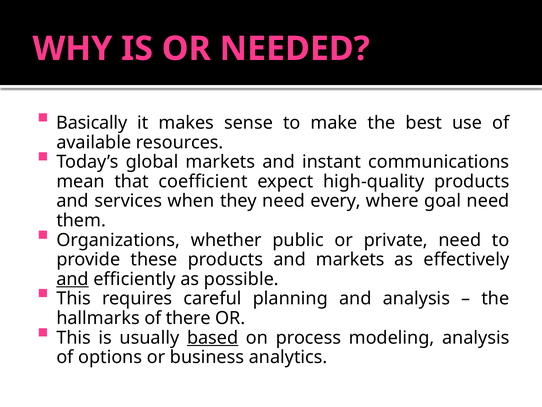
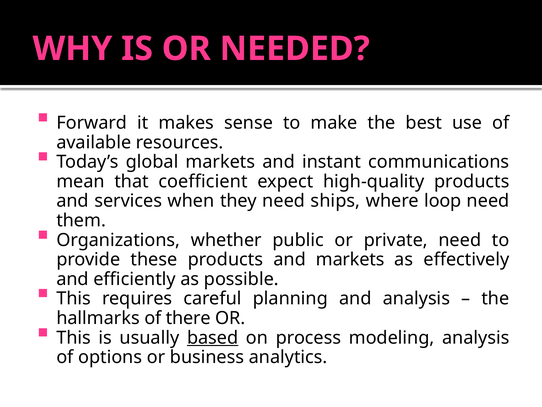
Basically: Basically -> Forward (92, 123)
every: every -> ships (335, 201)
goal: goal -> loop (443, 201)
and underline: present -> none (73, 279)
